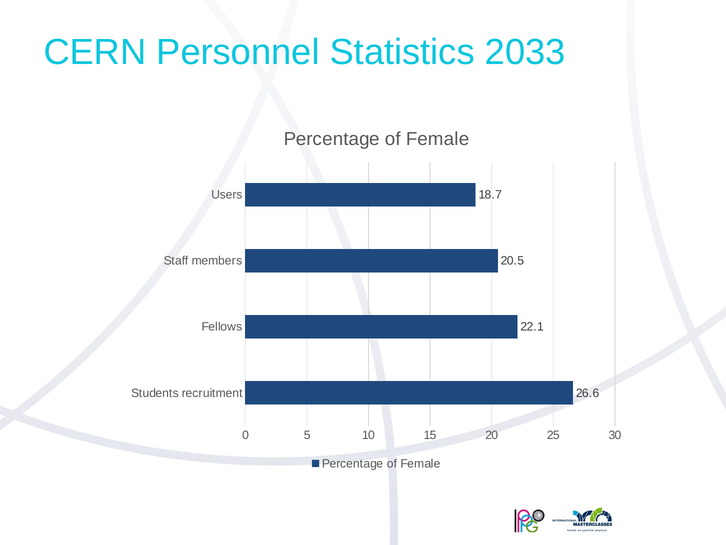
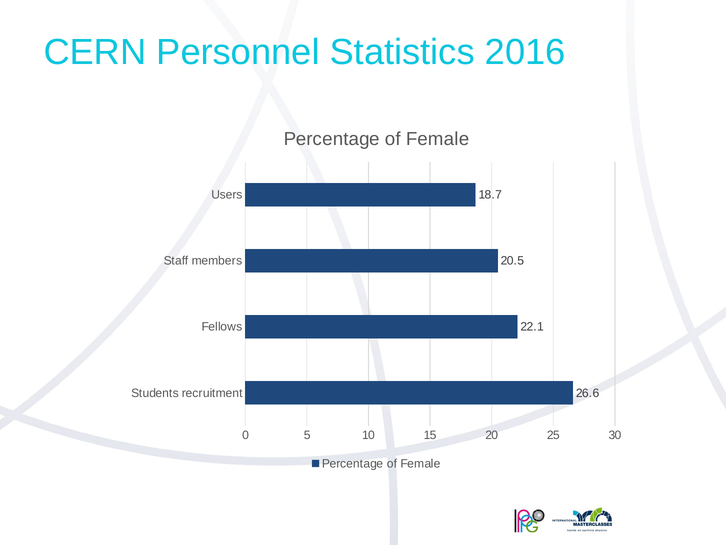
2033: 2033 -> 2016 (525, 52)
